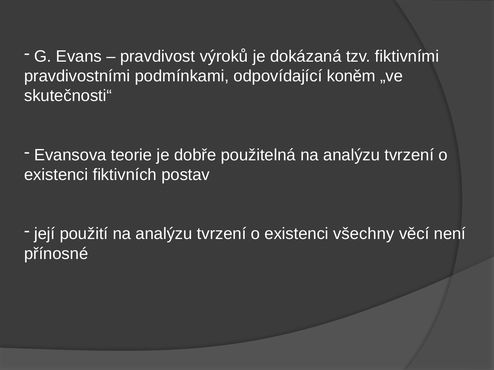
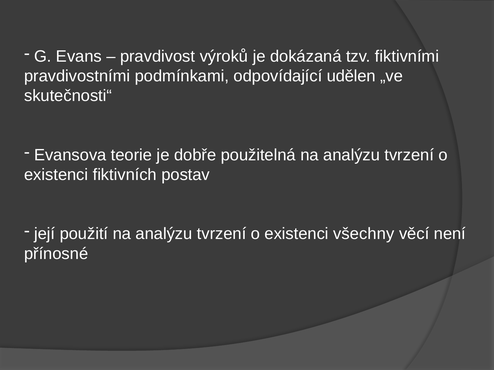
koněm: koněm -> udělen (351, 76)
